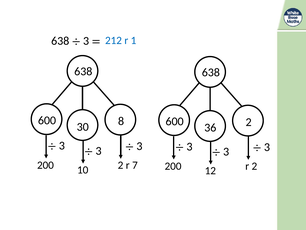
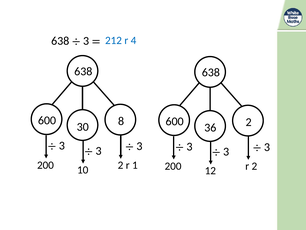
1: 1 -> 4 (134, 40)
7: 7 -> 1 (135, 165)
